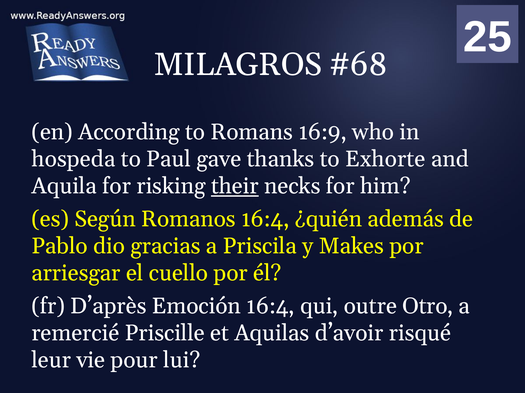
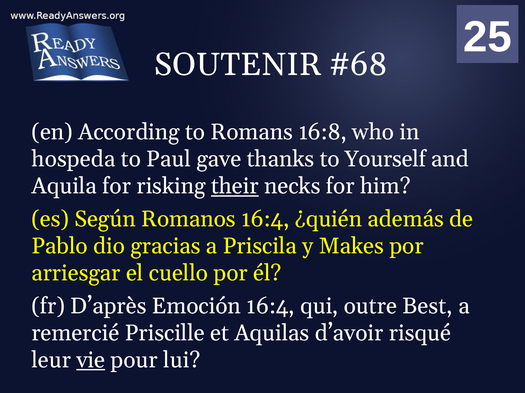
MILAGROS: MILAGROS -> SOUTENIR (238, 65)
16:9: 16:9 -> 16:8 (323, 132)
Exhorte: Exhorte -> Yourself (385, 159)
Otro: Otro -> Best (428, 306)
vie underline: none -> present (91, 361)
